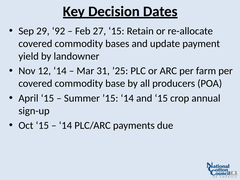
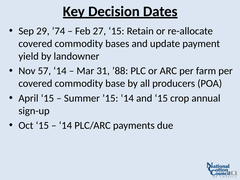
92: 92 -> 74 (59, 31)
12: 12 -> 57 (44, 71)
’25: ’25 -> ’88 (120, 71)
